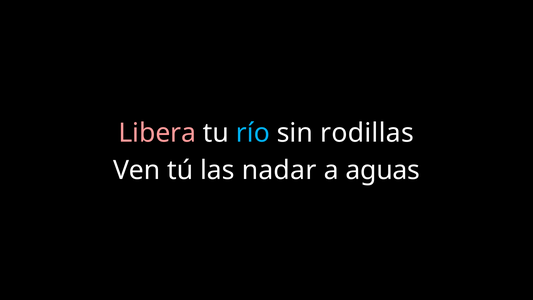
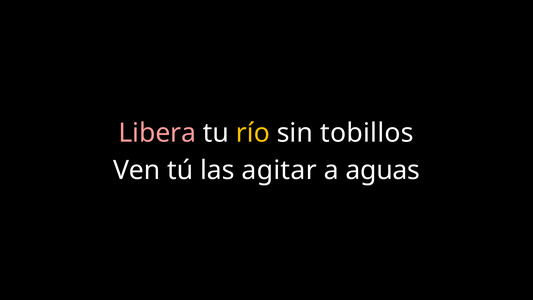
río colour: light blue -> yellow (253, 133)
rodillas: rodillas -> tobillos (367, 133)
nadar: nadar -> agitar (279, 170)
